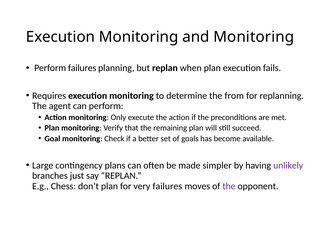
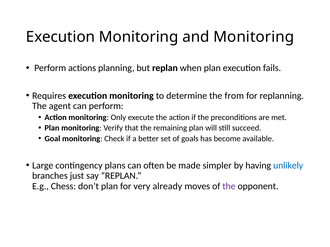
Perform failures: failures -> actions (82, 68)
unlikely colour: purple -> blue (288, 166)
very failures: failures -> already (167, 187)
